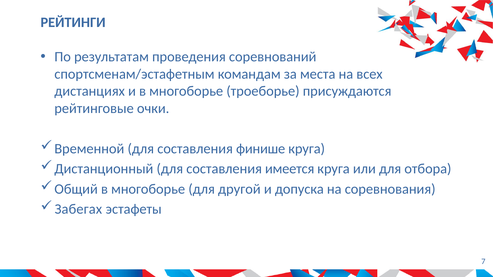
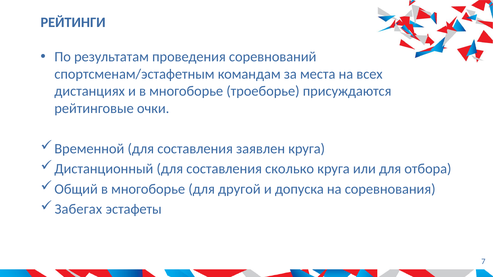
финише: финише -> заявлен (261, 149)
имеется: имеется -> сколько (290, 169)
